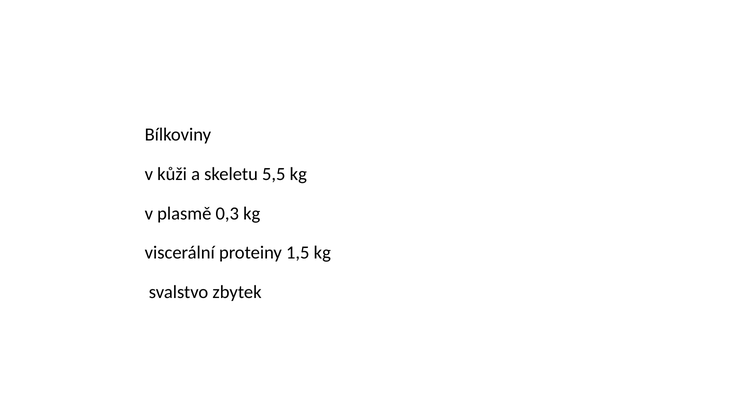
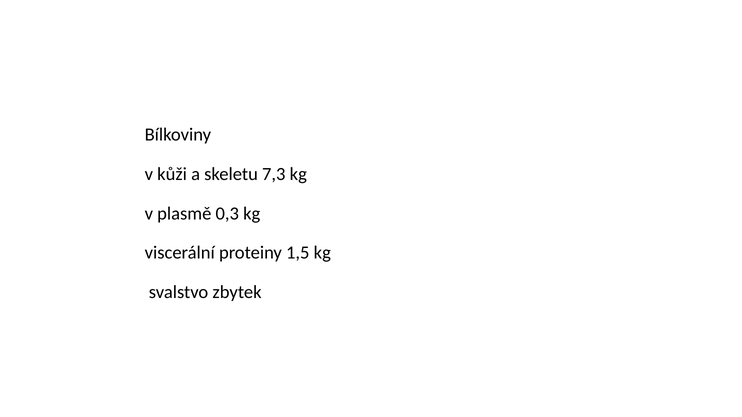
5,5: 5,5 -> 7,3 (274, 174)
